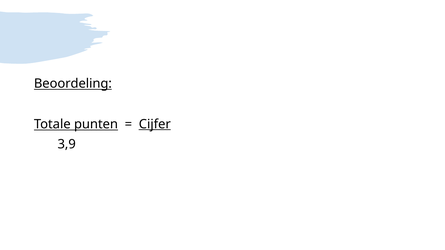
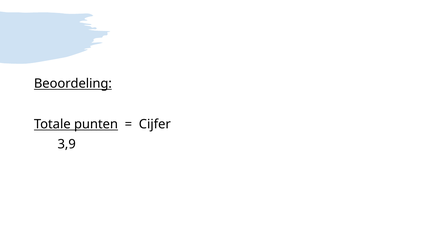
Cijfer underline: present -> none (155, 124)
